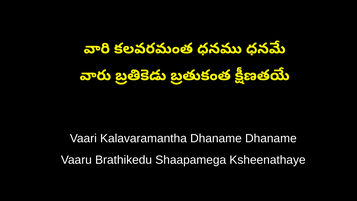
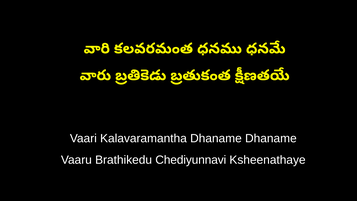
Shaapamega: Shaapamega -> Chediyunnavi (191, 160)
